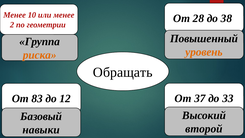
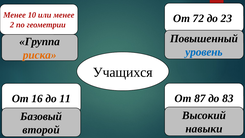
28: 28 -> 72 (198, 18)
38: 38 -> 23 (226, 18)
уровень colour: orange -> blue (204, 52)
Обращать: Обращать -> Учащихся (123, 72)
37: 37 -> 87 (200, 98)
33: 33 -> 83 (228, 98)
83: 83 -> 16 (37, 98)
12: 12 -> 11 (65, 98)
второй: второй -> навыки (204, 129)
навыки: навыки -> второй (41, 130)
